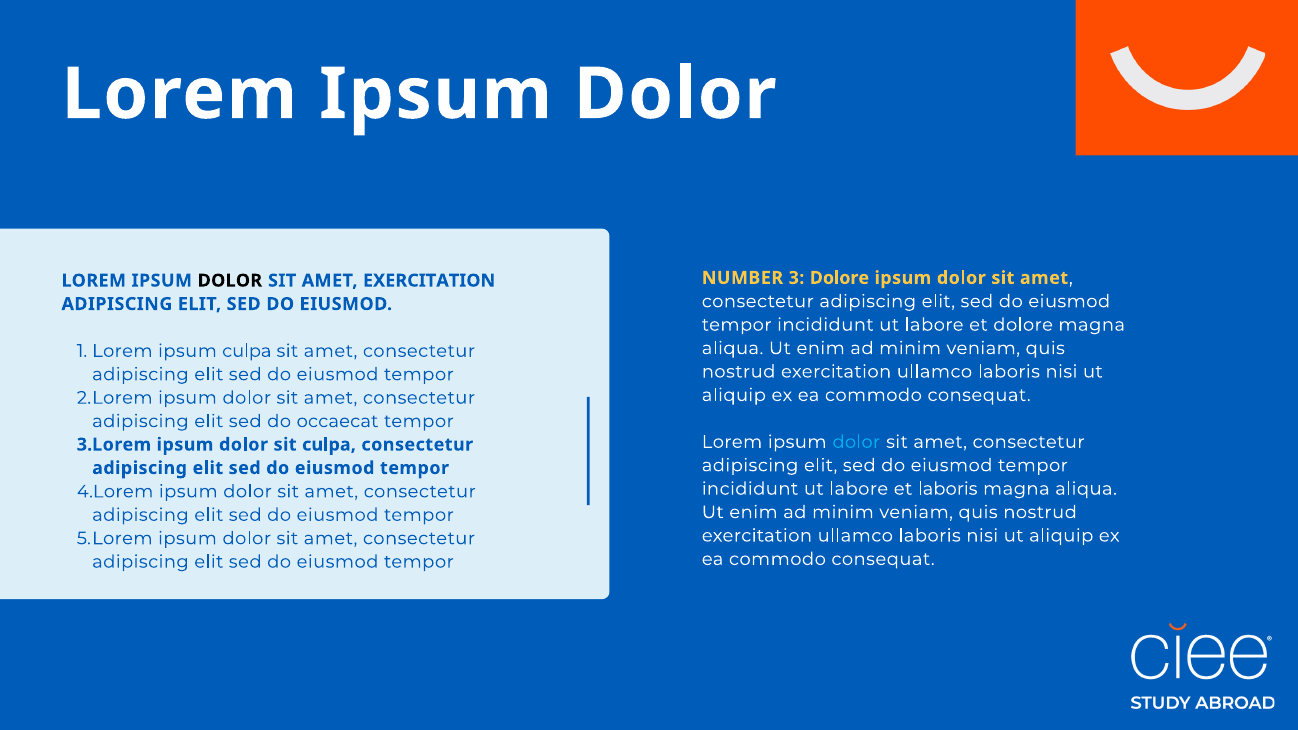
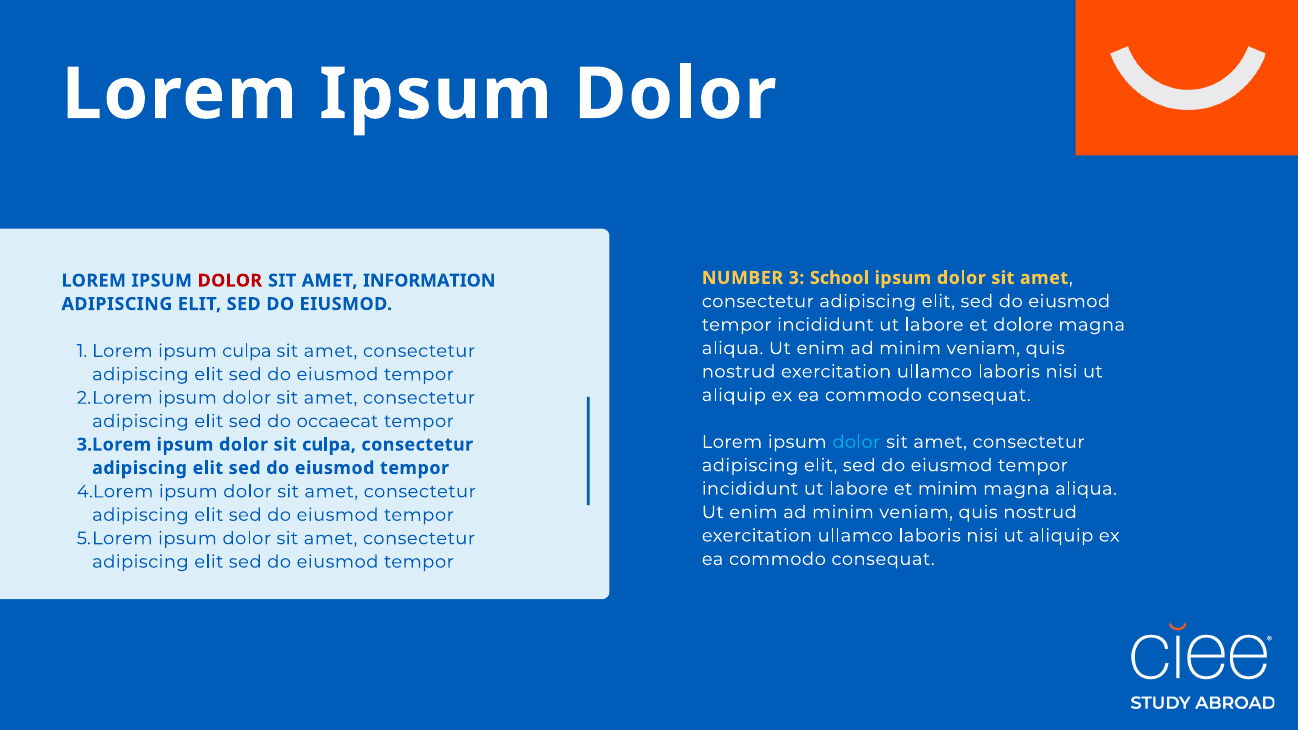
3 Dolore: Dolore -> School (839, 278)
DOLOR colour: black -> red (230, 281)
AMET EXERCITATION: EXERCITATION -> INFORMATION (429, 281)
et laboris: laboris -> minim (948, 489)
